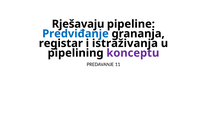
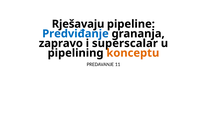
registar: registar -> zapravo (61, 43)
istraživanja: istraživanja -> superscalar (125, 43)
konceptu colour: purple -> orange (133, 53)
